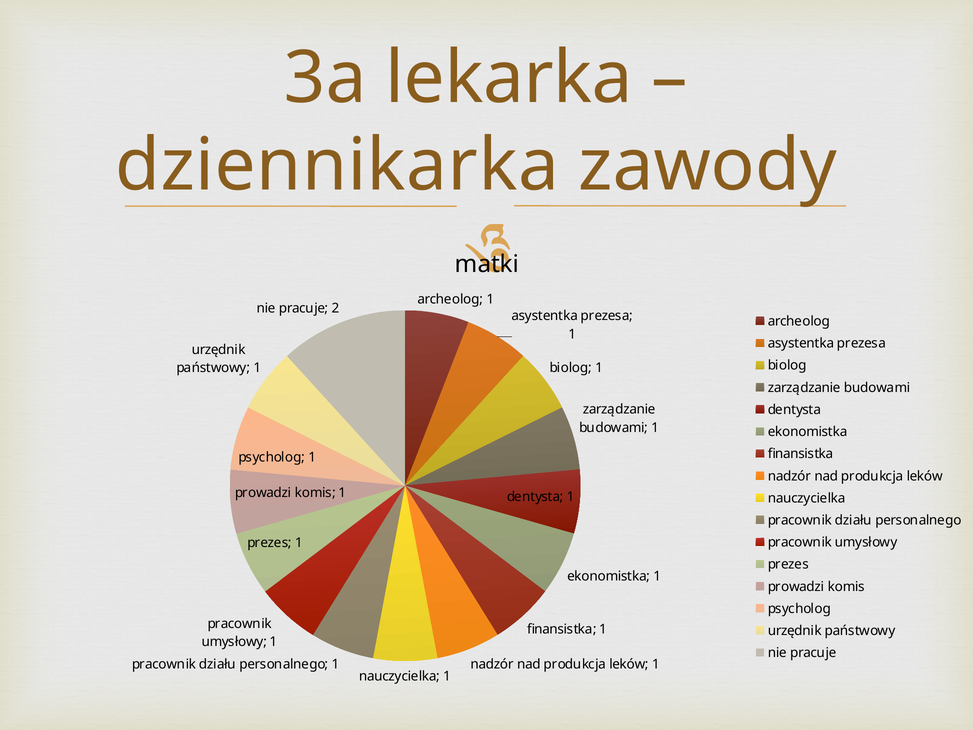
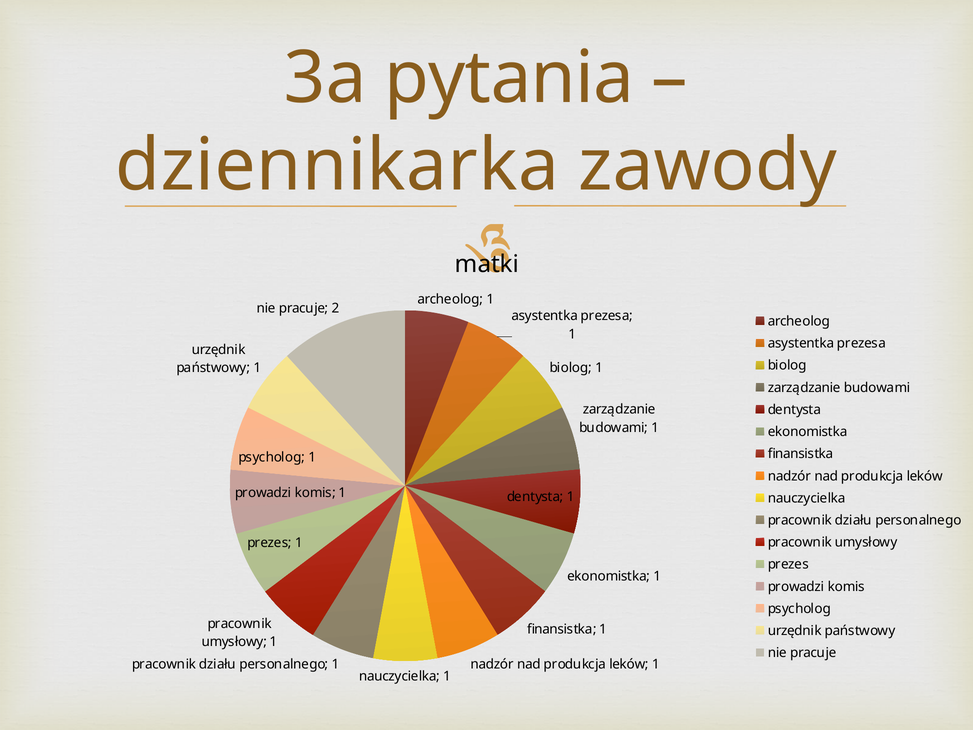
lekarka: lekarka -> pytania (509, 78)
